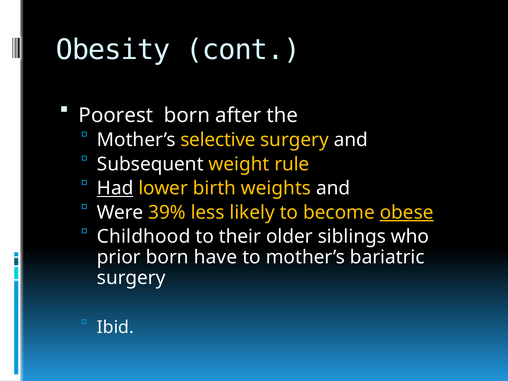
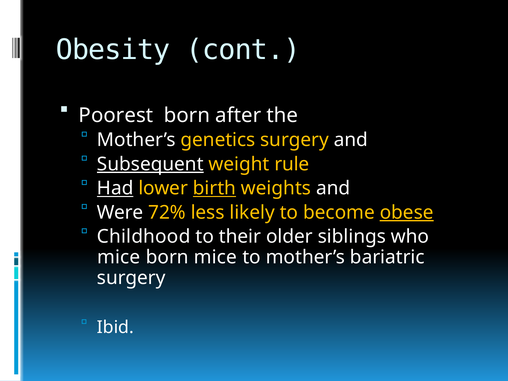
selective: selective -> genetics (218, 140)
Subsequent underline: none -> present (150, 164)
birth underline: none -> present (214, 188)
39%: 39% -> 72% (167, 212)
prior: prior -> mice (119, 257)
born have: have -> mice (215, 257)
